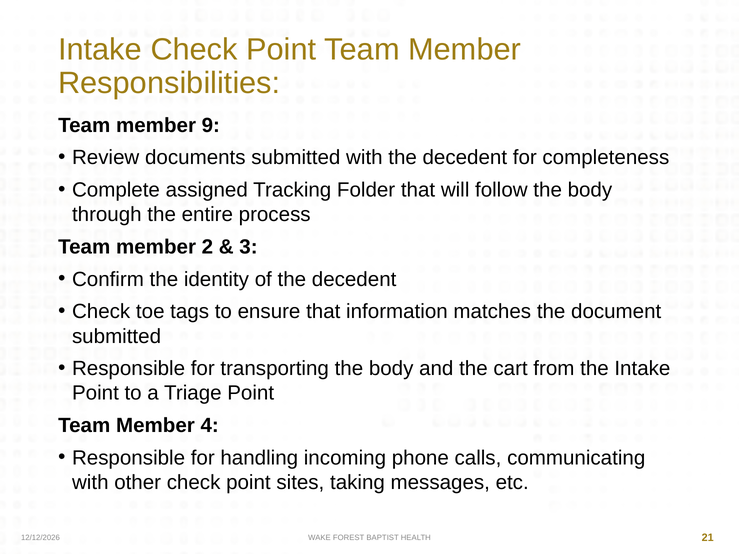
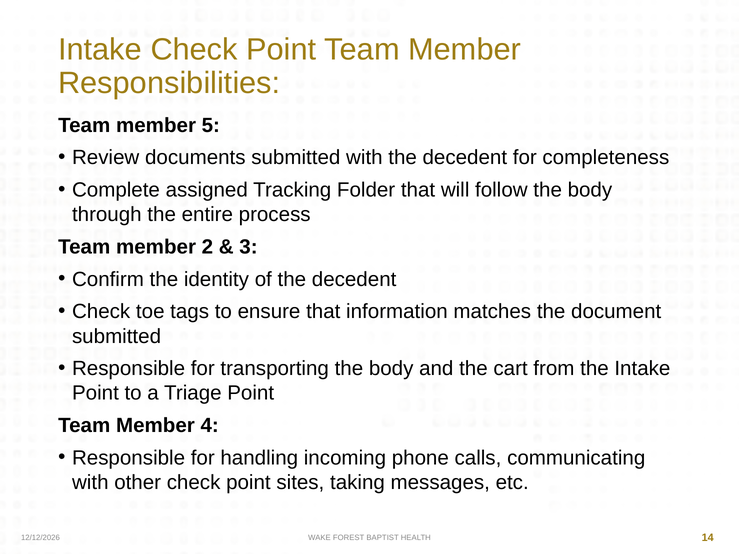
9: 9 -> 5 (211, 125)
21: 21 -> 14 (708, 538)
